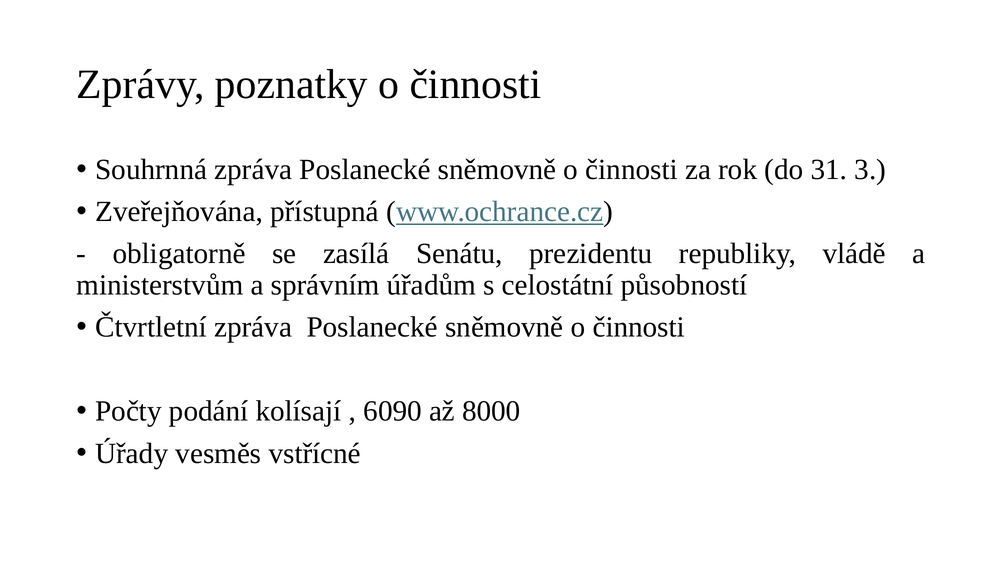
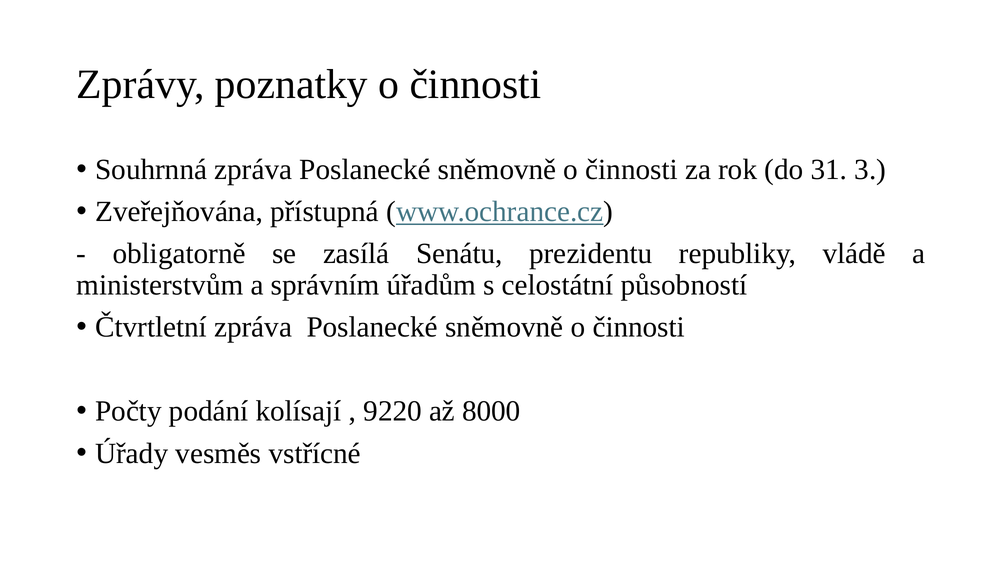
6090: 6090 -> 9220 (393, 411)
